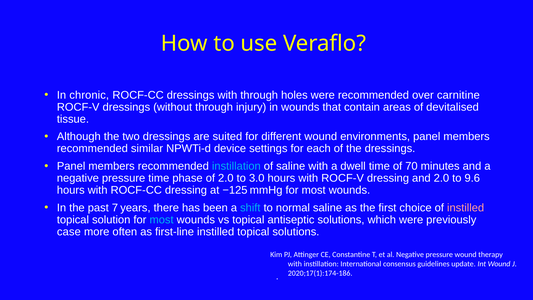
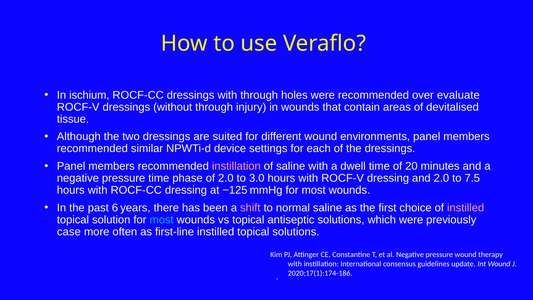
chronic: chronic -> ischium (89, 95)
carnitine: carnitine -> evaluate (458, 95)
instillation colour: light blue -> pink (236, 166)
70: 70 -> 20 (411, 166)
9.6: 9.6 -> 7.5 (472, 178)
7: 7 -> 6 (115, 208)
shift colour: light blue -> pink (250, 208)
